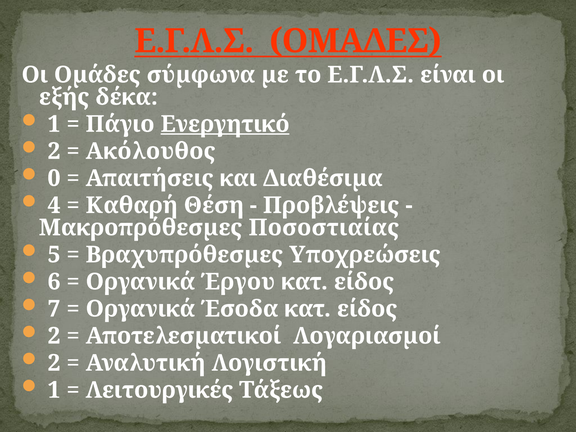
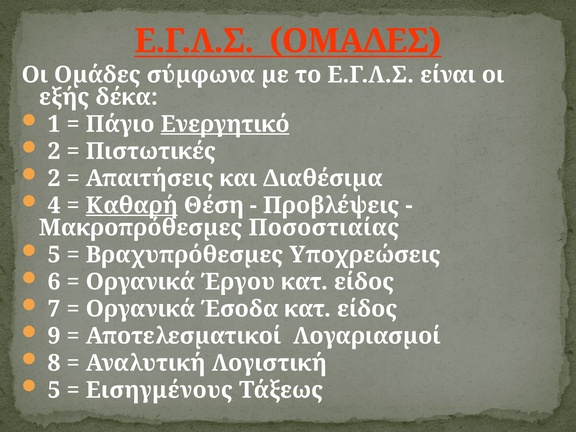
Ακόλουθος: Ακόλουθος -> Πιστωτικές (151, 151)
0: 0 -> 2 (54, 178)
Καθαρή underline: none -> present (132, 205)
2: 2 -> 9 (54, 336)
2: 2 -> 8 (54, 363)
1: 1 -> 5 (54, 390)
Λειτουργικές: Λειτουργικές -> Εισηγμένους (159, 390)
